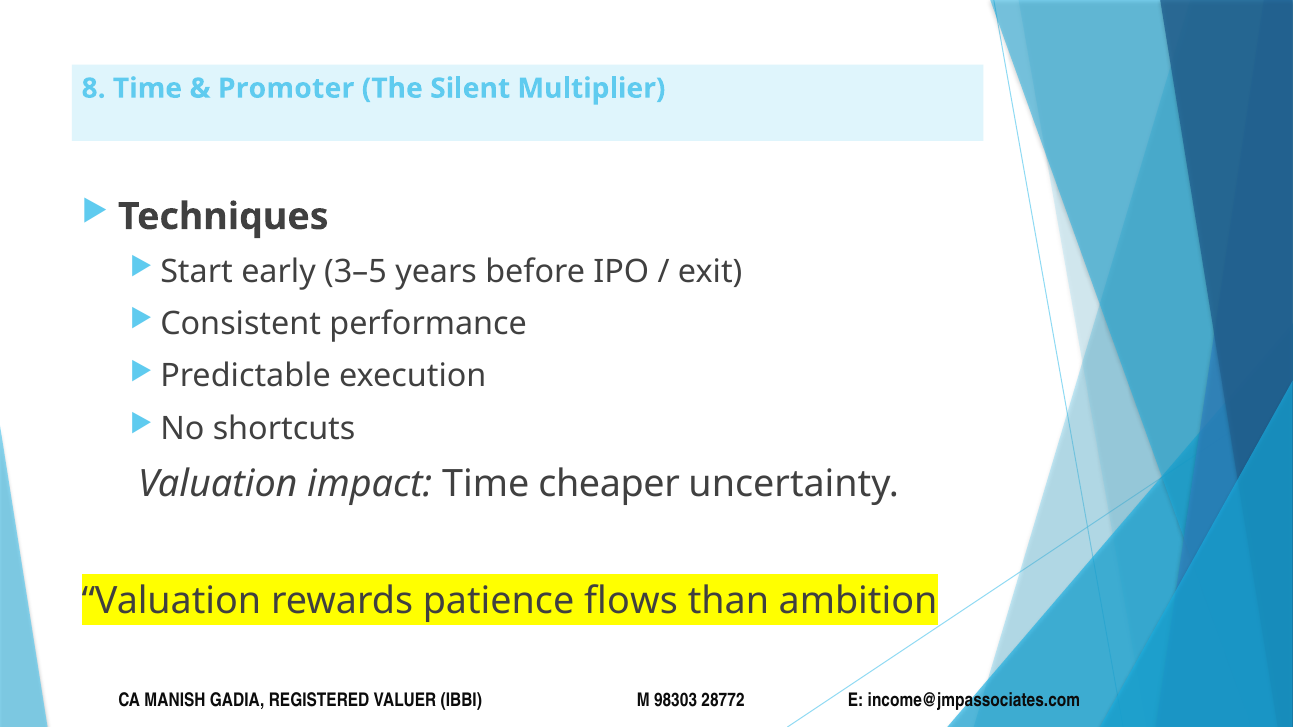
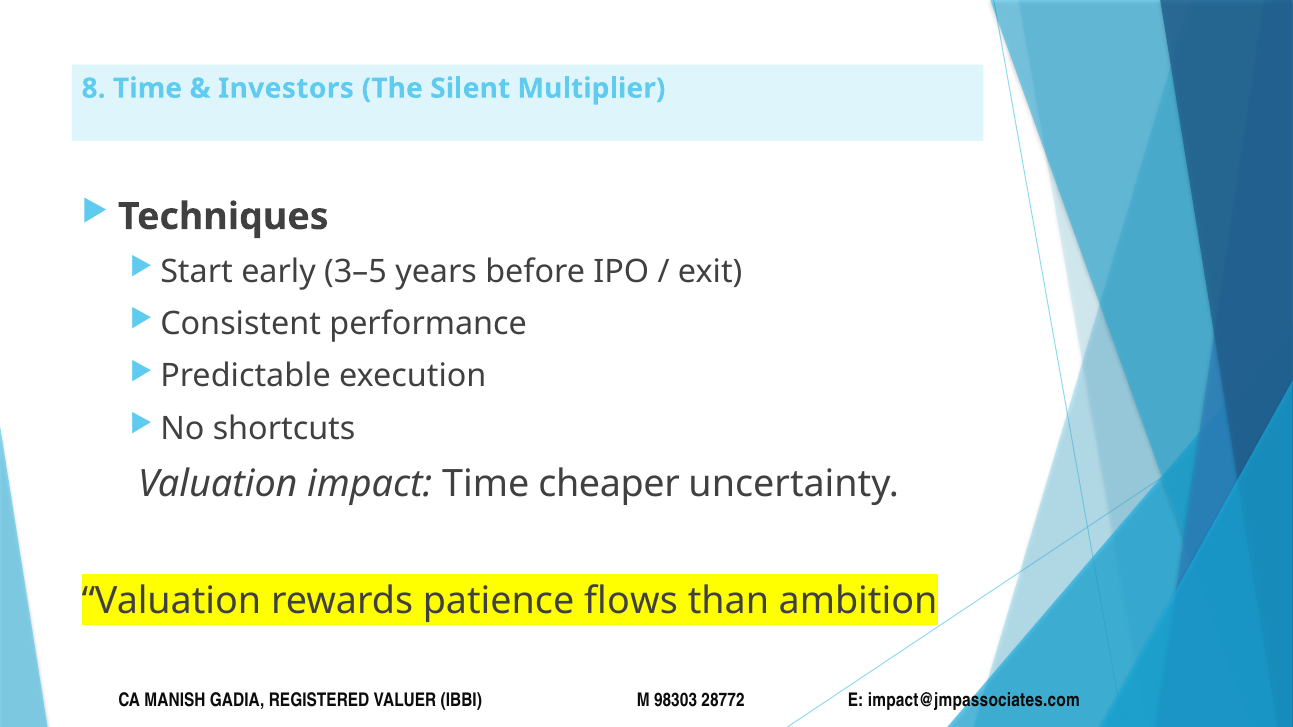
Promoter: Promoter -> Investors (286, 88)
income@jmpassociates.com: income@jmpassociates.com -> impact@jmpassociates.com (974, 700)
